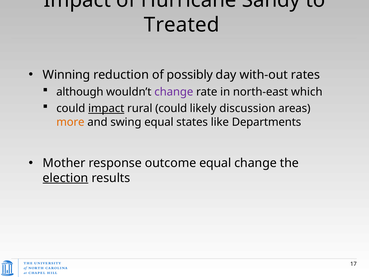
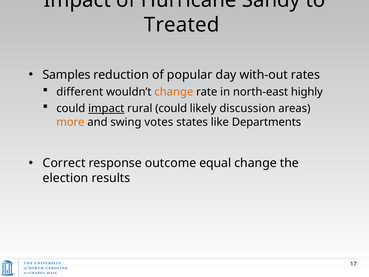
Winning: Winning -> Samples (67, 75)
possibly: possibly -> popular (190, 75)
although: although -> different (80, 92)
change colour: purple -> orange (174, 92)
which: which -> highly (307, 92)
swing equal: equal -> votes (159, 122)
Mother: Mother -> Correct (64, 163)
election underline: present -> none (66, 178)
